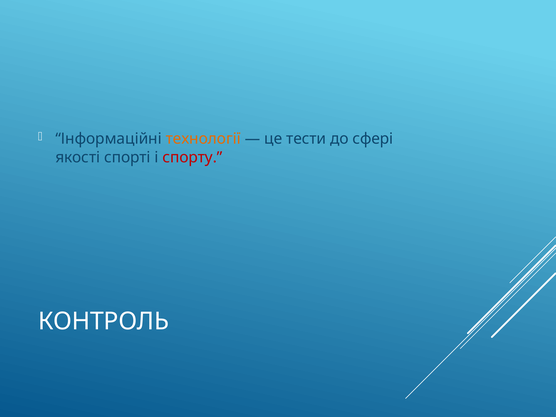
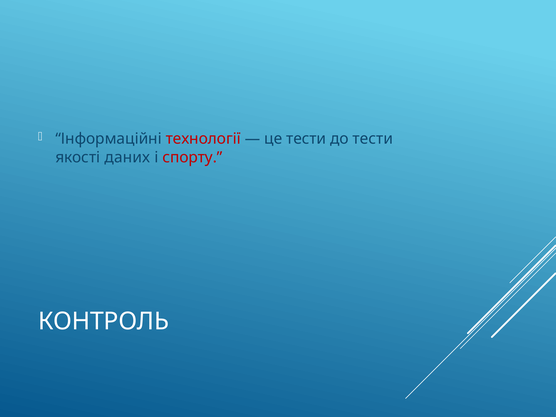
технології colour: orange -> red (203, 139)
до сфері: сфері -> тести (373, 139)
спорті: спорті -> даних (127, 157)
